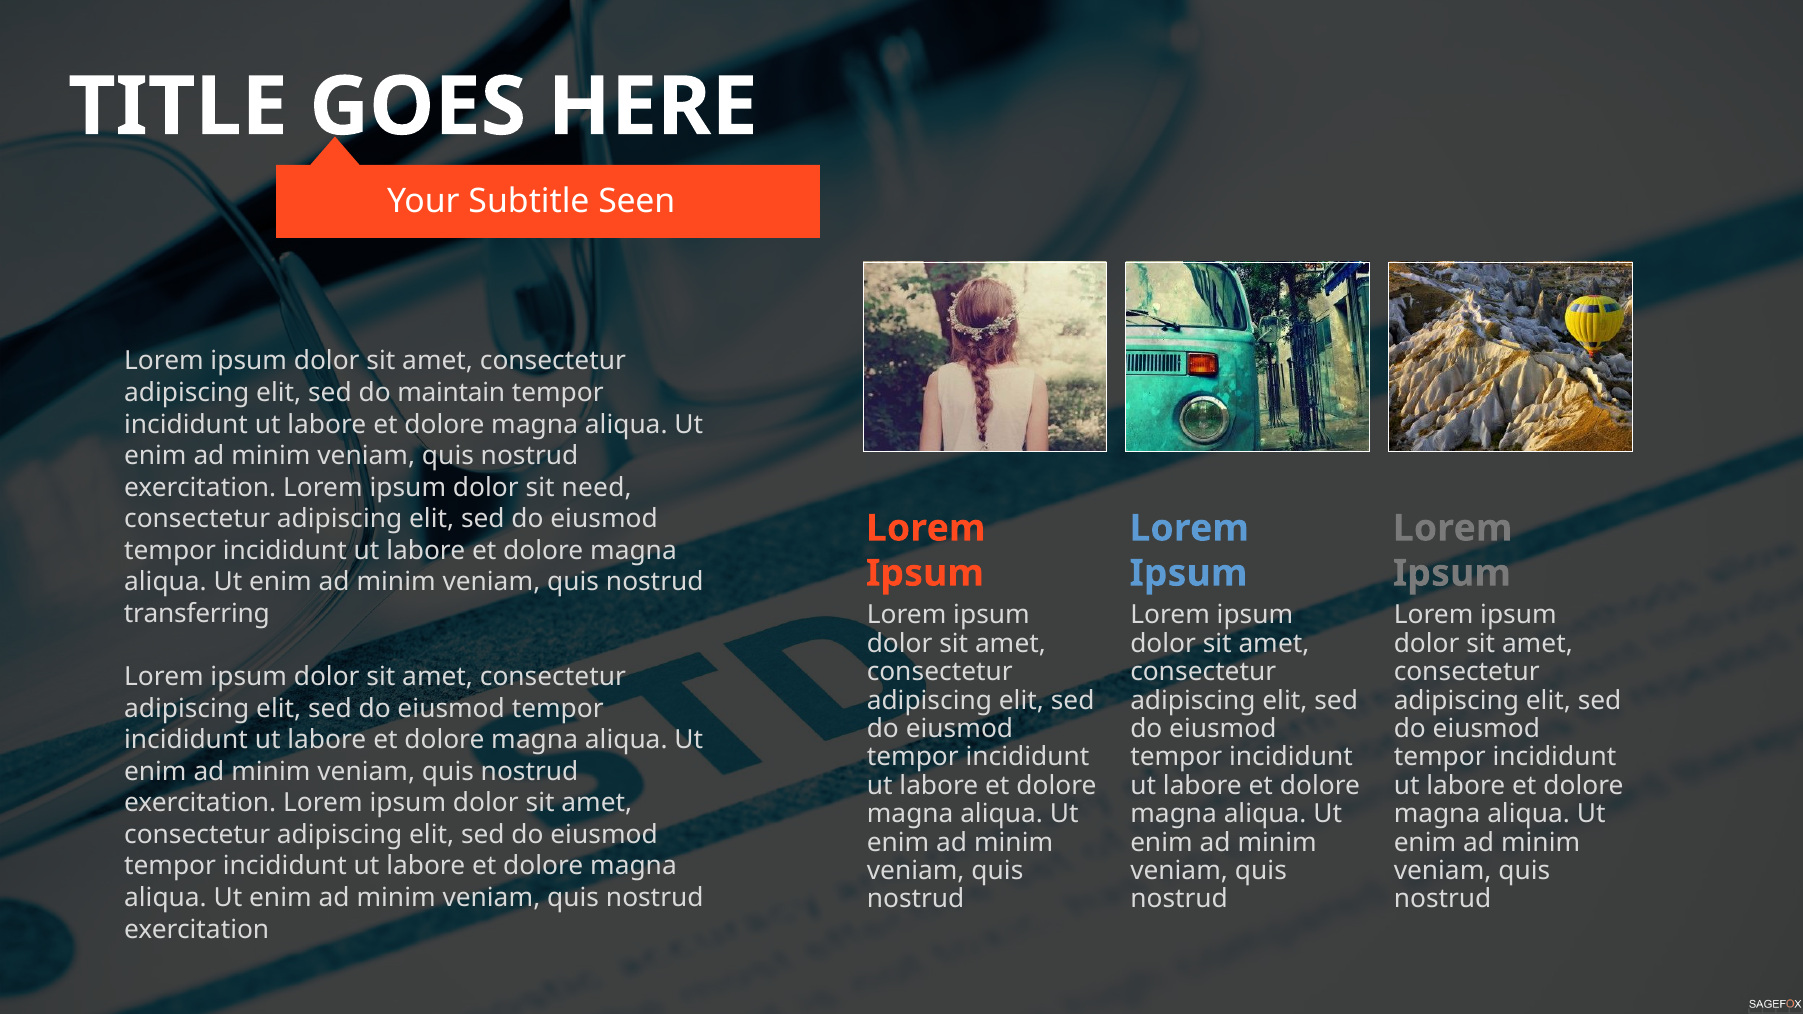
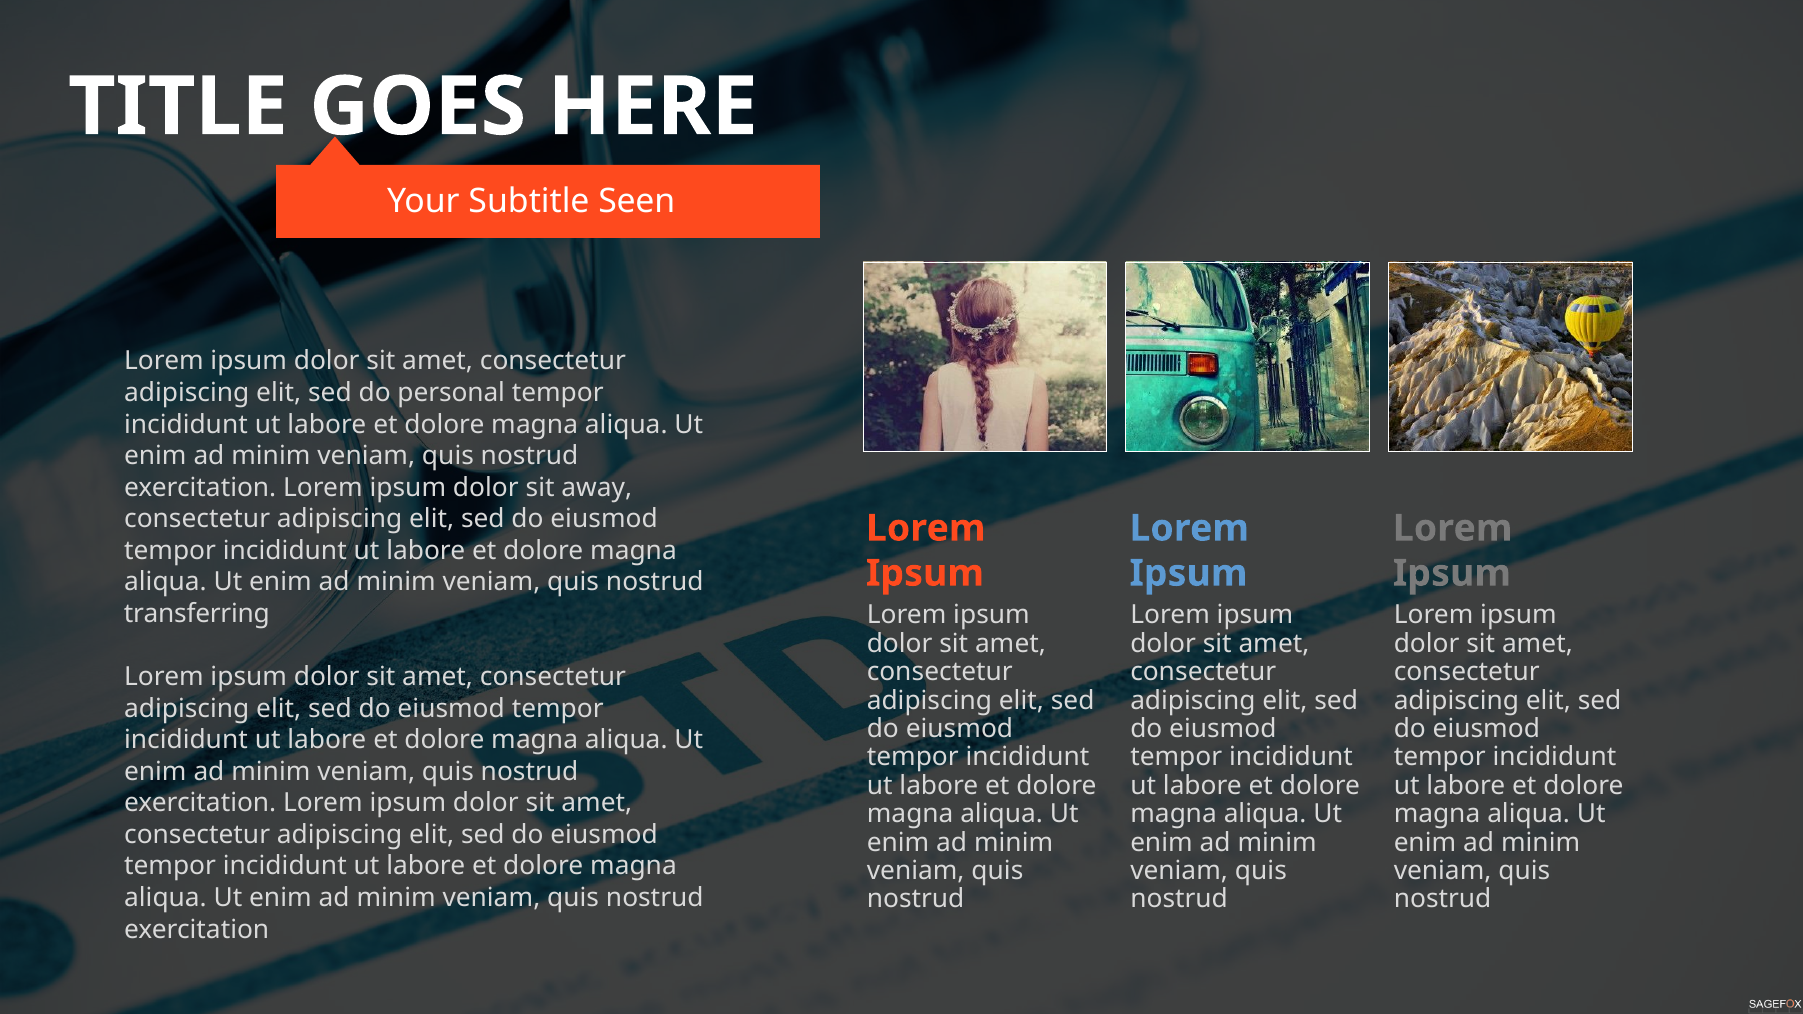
maintain: maintain -> personal (451, 393)
need: need -> away (597, 488)
